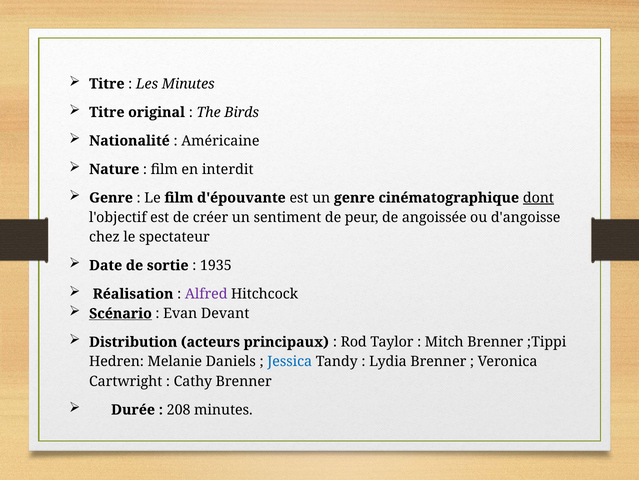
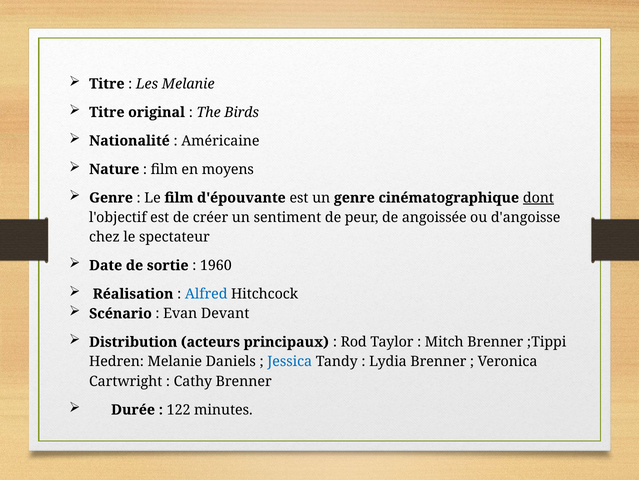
Les Minutes: Minutes -> Melanie (188, 84)
interdit: interdit -> moyens (228, 169)
1935: 1935 -> 1960 (216, 265)
Alfred colour: purple -> blue (206, 294)
Scénario underline: present -> none (120, 313)
208: 208 -> 122 (179, 409)
